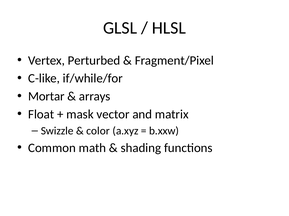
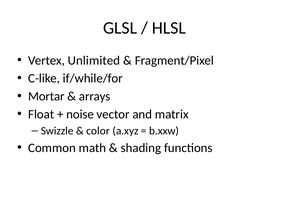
Perturbed: Perturbed -> Unlimited (94, 61)
mask: mask -> noise (80, 115)
